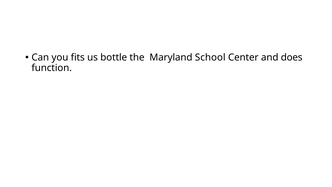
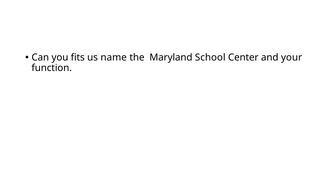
bottle: bottle -> name (114, 57)
does: does -> your (292, 57)
